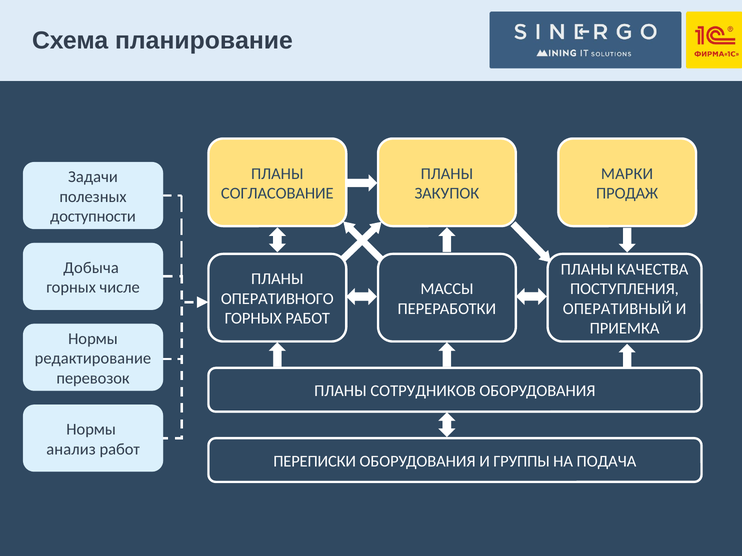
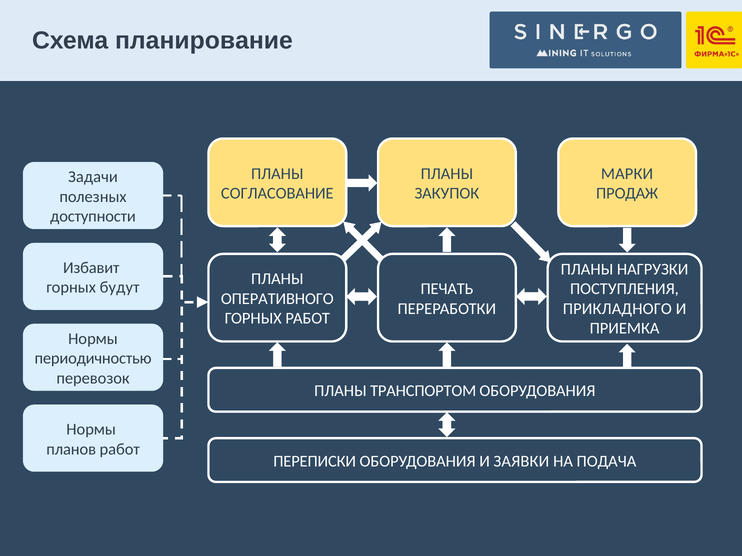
Добыча: Добыча -> Избавит (91, 268)
КАЧЕСТВА: КАЧЕСТВА -> НАГРУЗКИ (653, 269)
числе: числе -> будут (120, 288)
МАССЫ: МАССЫ -> ПЕЧАТЬ (447, 289)
ОПЕРАТИВНЫЙ: ОПЕРАТИВНЫЙ -> ПРИКЛАДНОГО (617, 309)
редактирование: редактирование -> периодичностью (93, 359)
СОТРУДНИКОВ: СОТРУДНИКОВ -> ТРАНСПОРТОМ (423, 391)
анализ: анализ -> планов (71, 450)
ГРУППЫ: ГРУППЫ -> ЗАЯВКИ (521, 462)
